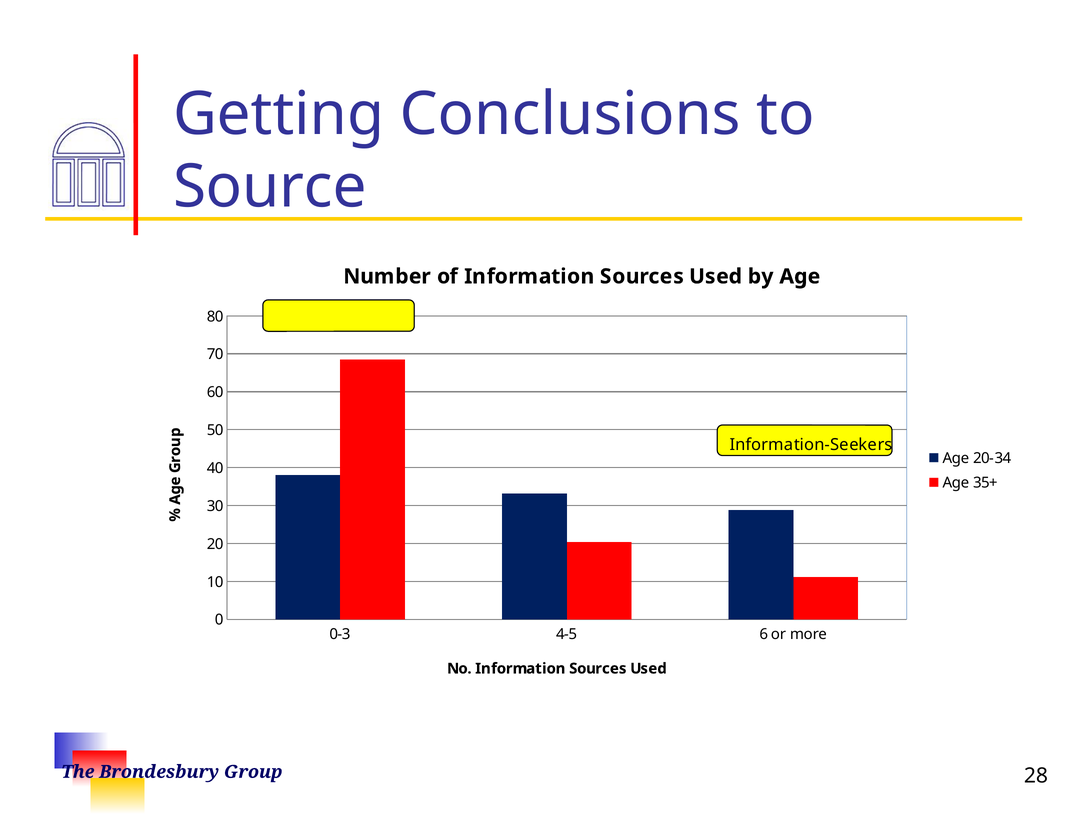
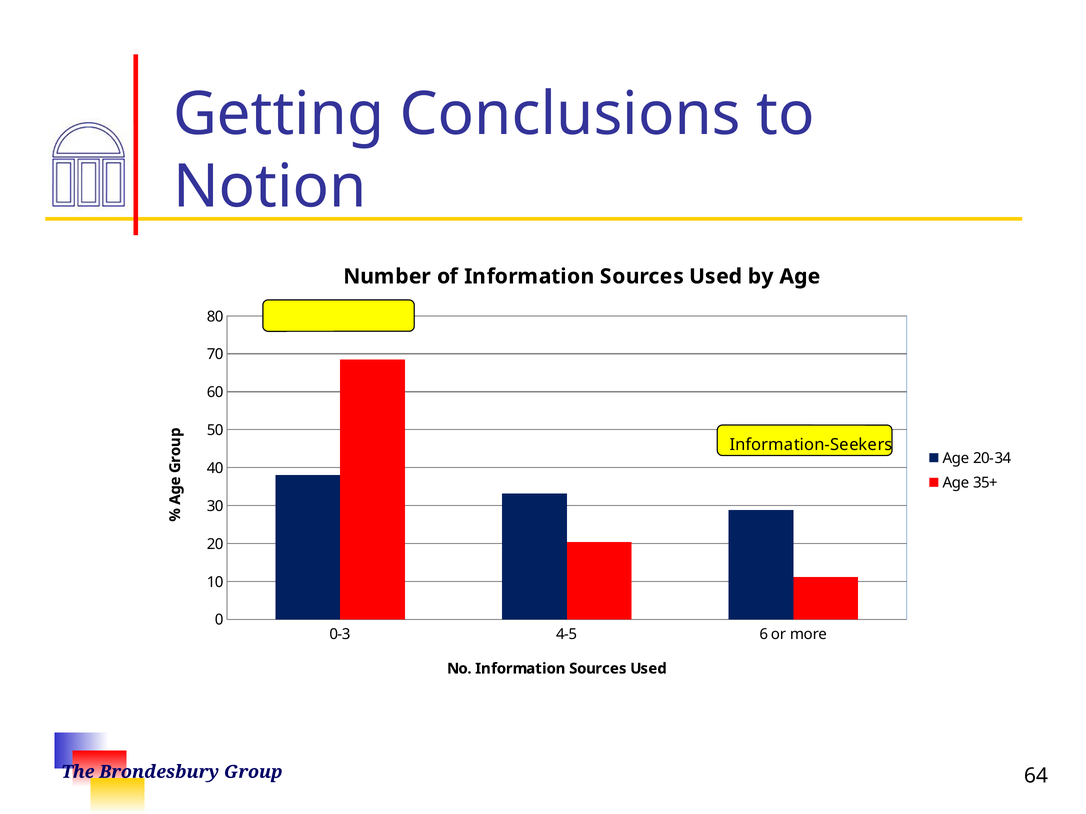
Source: Source -> Notion (270, 187)
28: 28 -> 64 (1036, 776)
